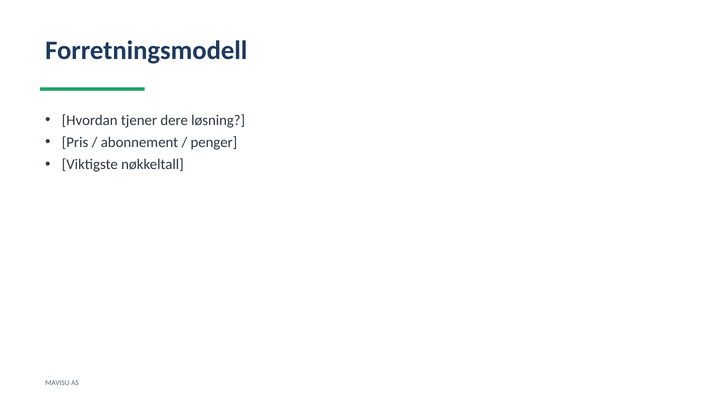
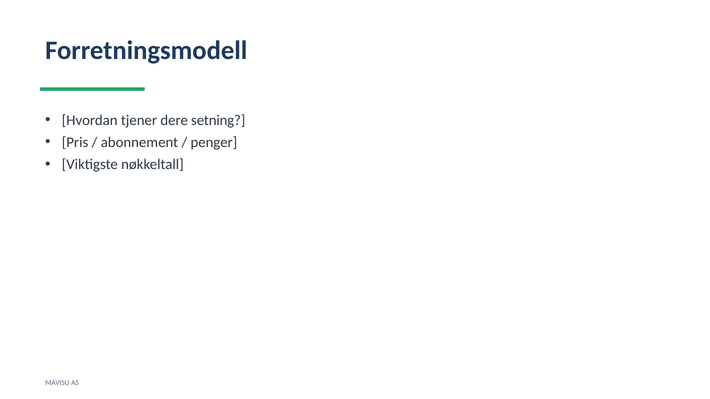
løsning: løsning -> setning (218, 120)
